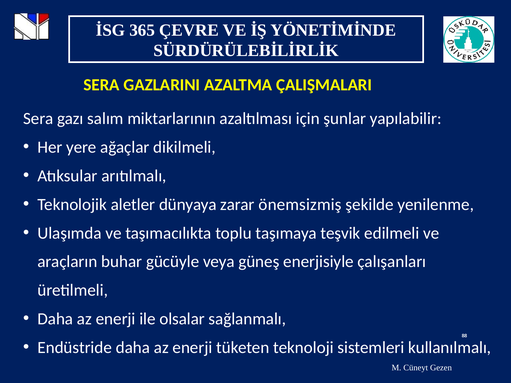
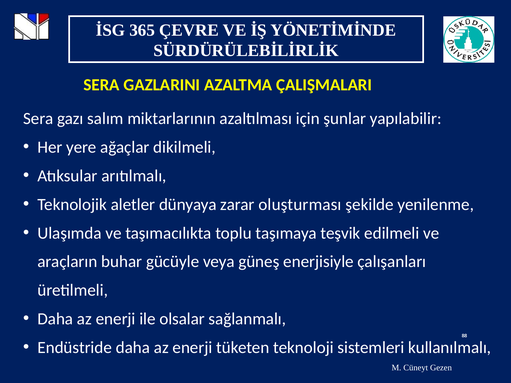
önemsizmiş: önemsizmiş -> oluşturması (300, 205)
